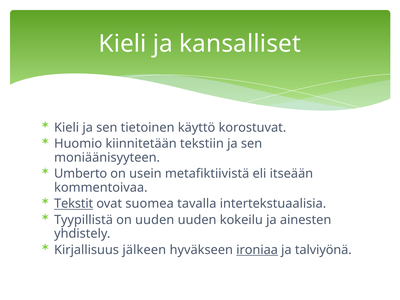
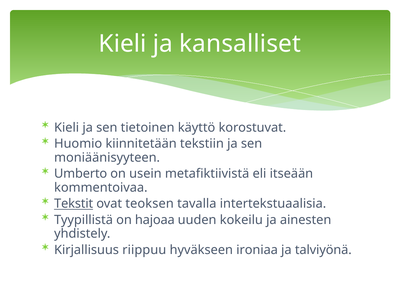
suomea: suomea -> teoksen (150, 204)
on uuden: uuden -> hajoaa (155, 220)
jälkeen: jälkeen -> riippuu (144, 250)
ironiaa underline: present -> none (257, 250)
